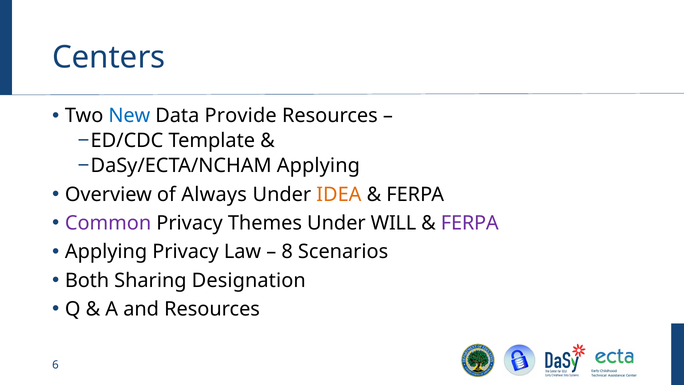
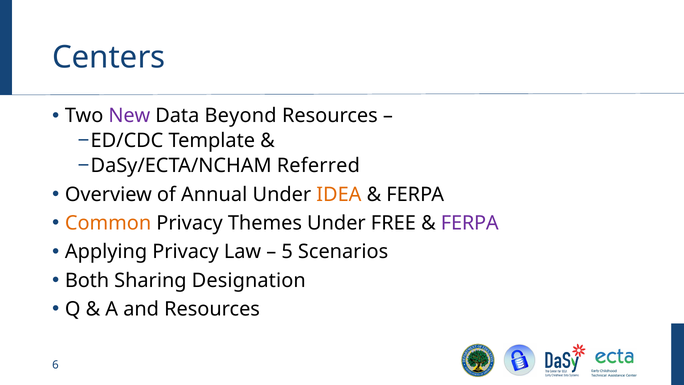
New colour: blue -> purple (129, 116)
Provide: Provide -> Beyond (241, 116)
Applying: Applying -> Referred (318, 166)
Always: Always -> Annual (214, 194)
Common colour: purple -> orange (108, 223)
WILL: WILL -> FREE (393, 223)
8: 8 -> 5 (287, 252)
